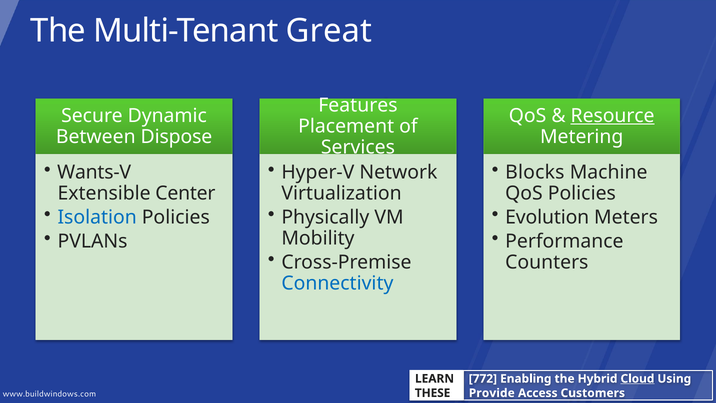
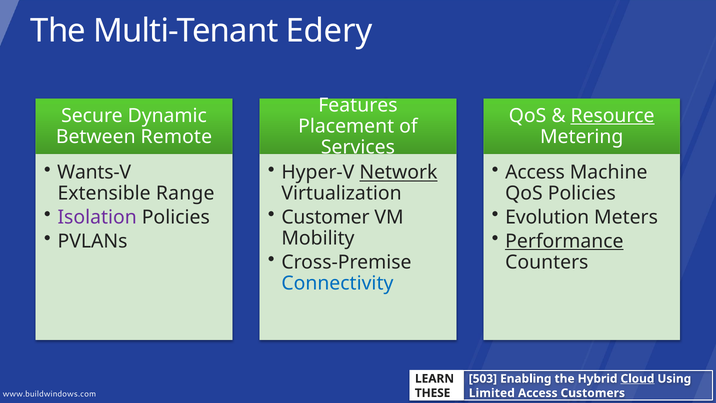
Great: Great -> Edery (329, 31)
Dispose: Dispose -> Remote (176, 137)
Network underline: none -> present (398, 173)
Blocks: Blocks -> Access (535, 173)
Center: Center -> Range (185, 193)
Isolation colour: blue -> purple (97, 217)
Physically: Physically -> Customer (325, 217)
Performance underline: none -> present (564, 241)
772: 772 -> 503 (483, 379)
Provide: Provide -> Limited (492, 393)
